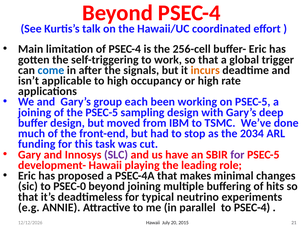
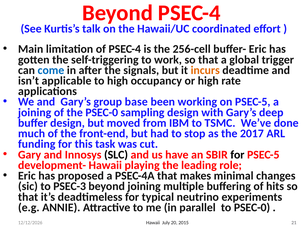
each: each -> base (136, 102)
the PSEC-5: PSEC-5 -> PSEC-0 (102, 113)
2034: 2034 -> 2017 (252, 134)
SLC colour: purple -> black (116, 155)
for colour: purple -> black (237, 155)
PSEC-0: PSEC-0 -> PSEC-3 (70, 187)
to PSEC-4: PSEC-4 -> PSEC-0 (252, 208)
